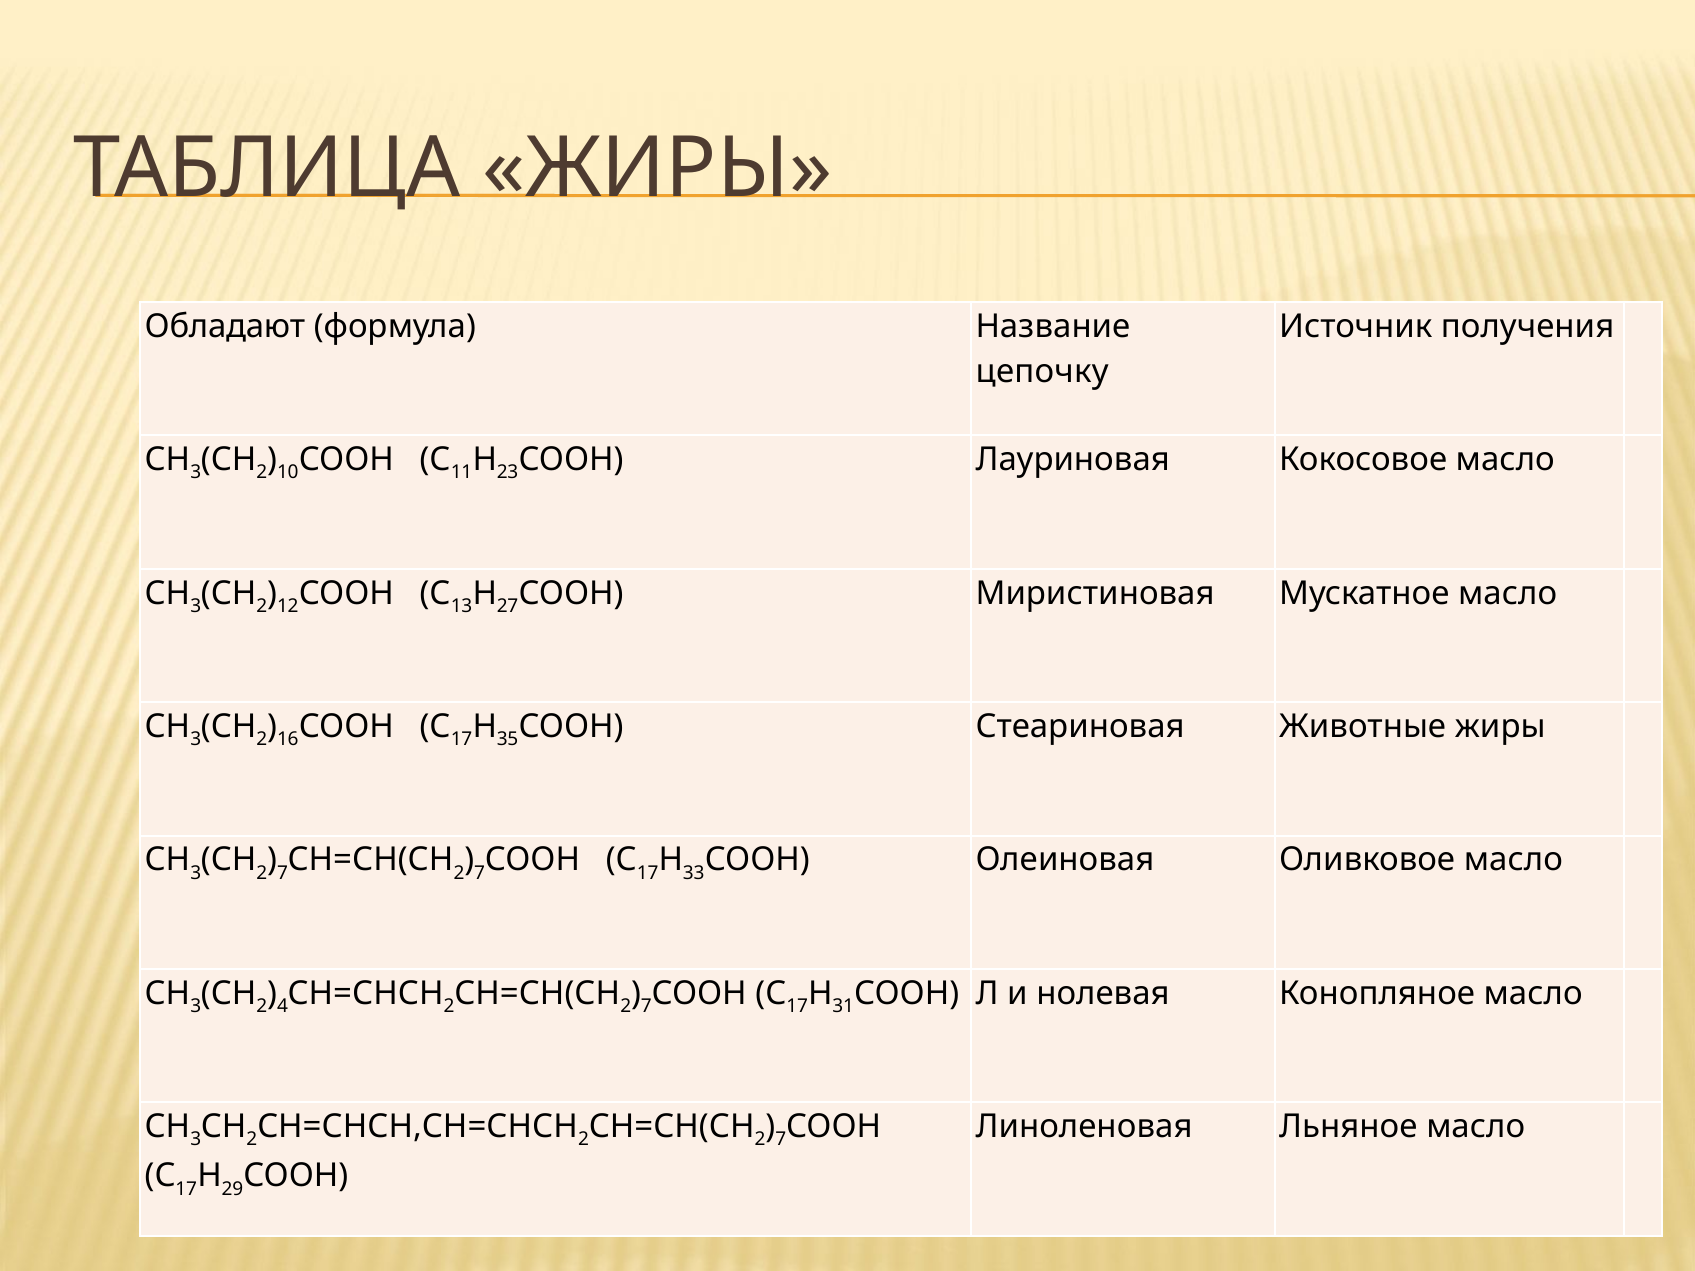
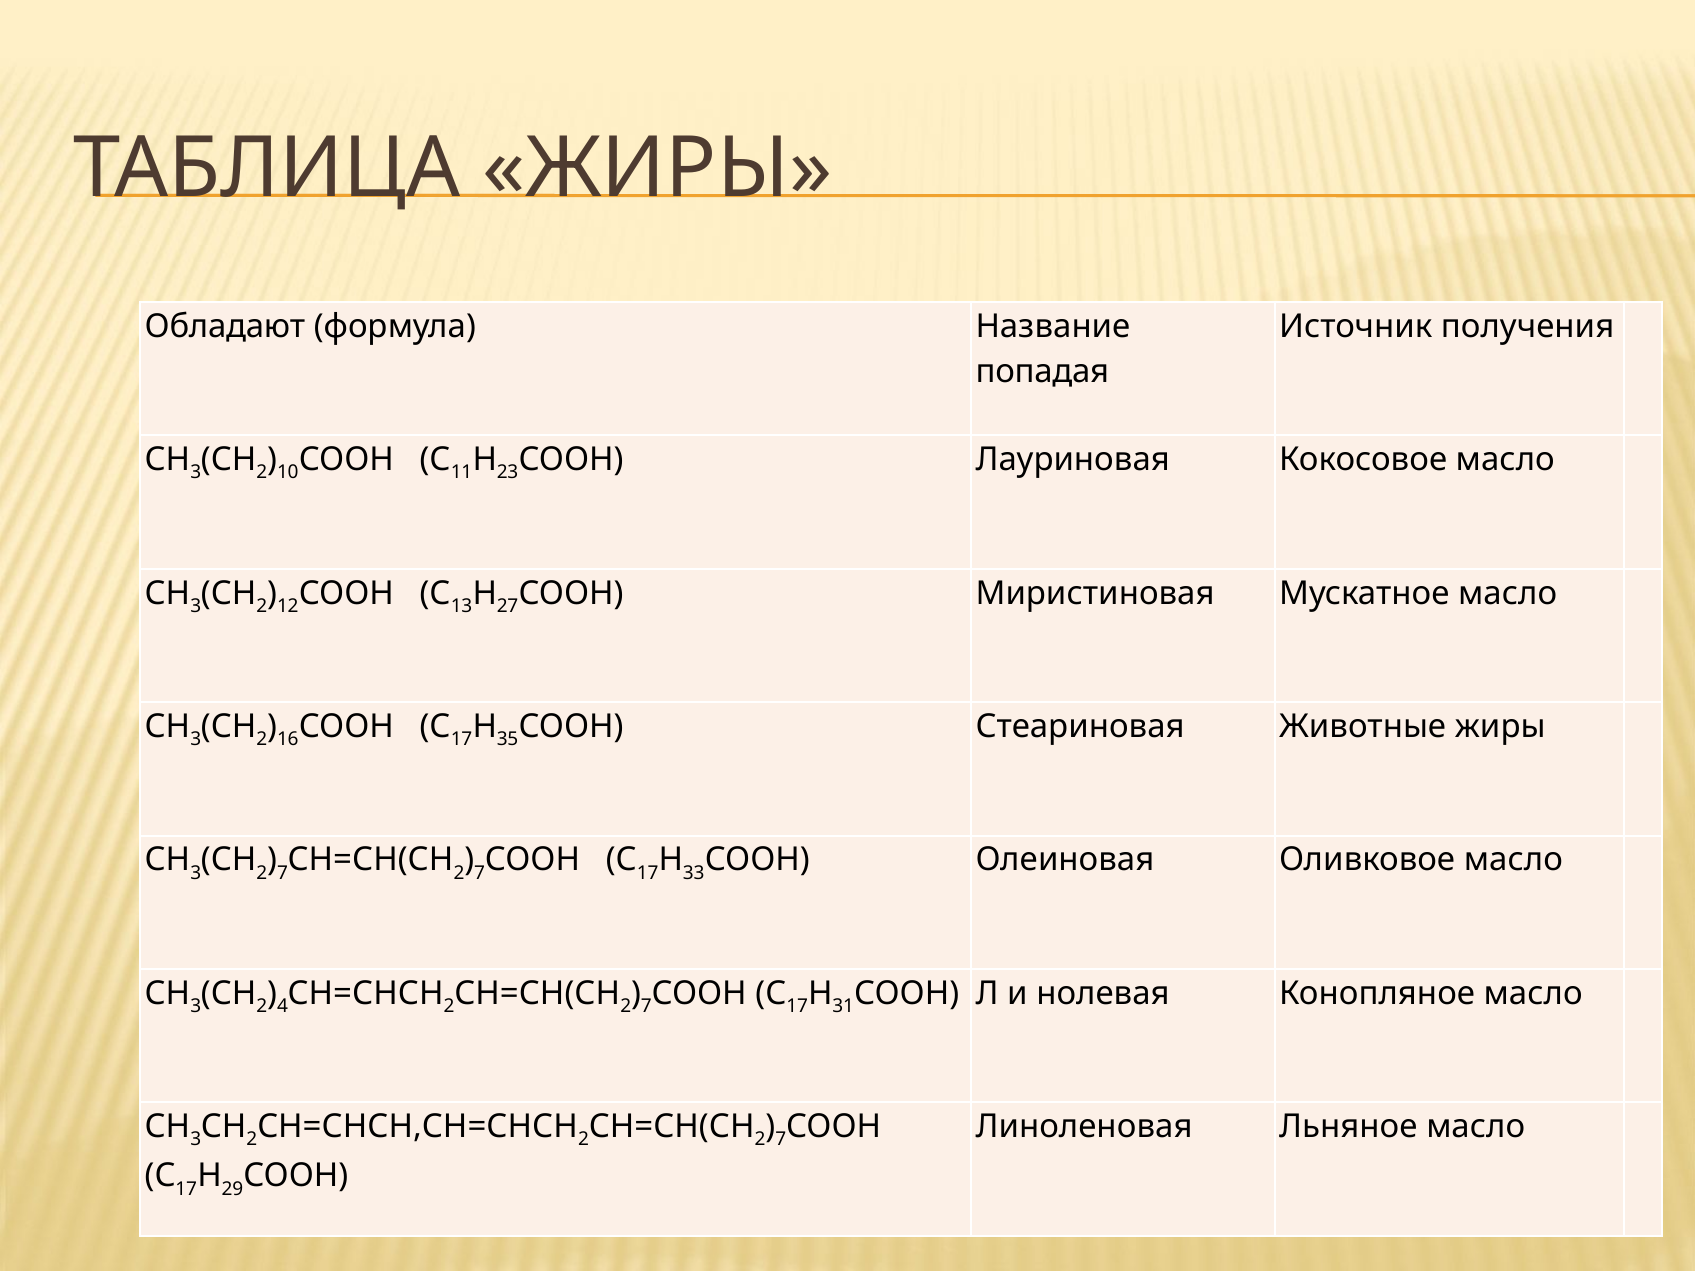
цепочку: цепочку -> попадая (1042, 371)
